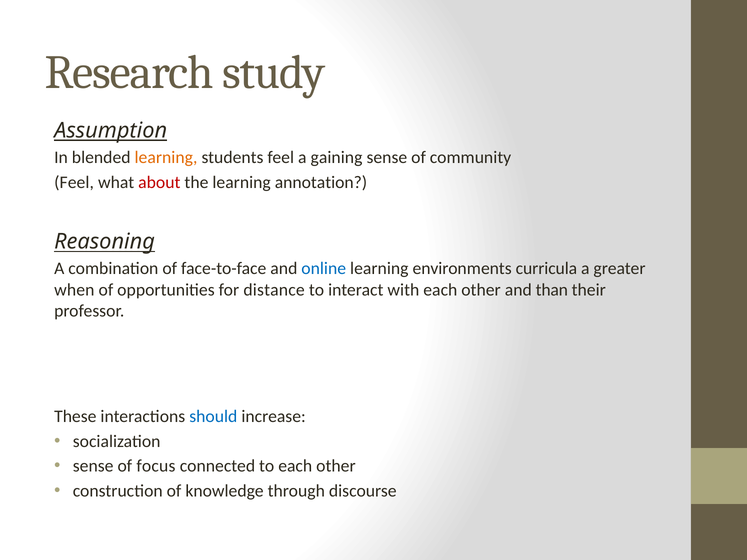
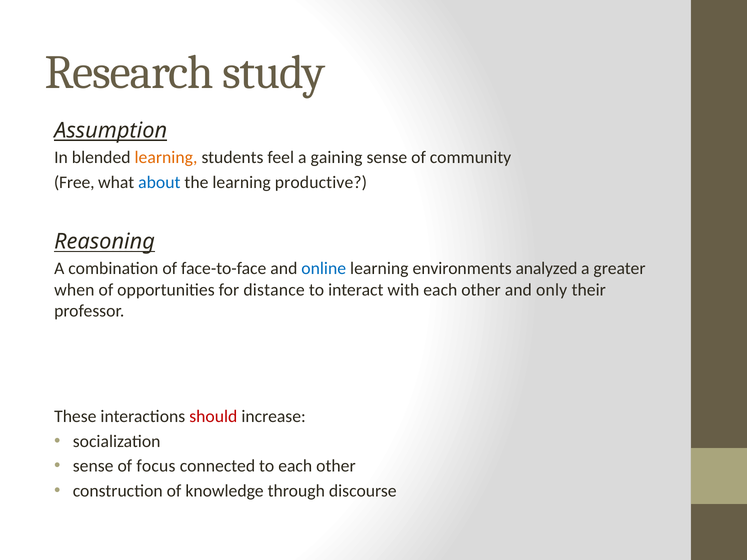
Feel: Feel -> Free (74, 182)
about colour: red -> blue (159, 182)
annotation: annotation -> productive (321, 182)
curricula: curricula -> analyzed (546, 269)
than: than -> only (552, 290)
should colour: blue -> red (213, 416)
